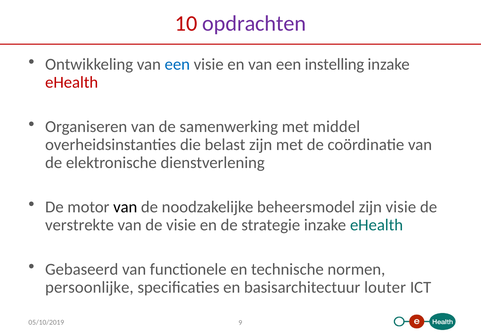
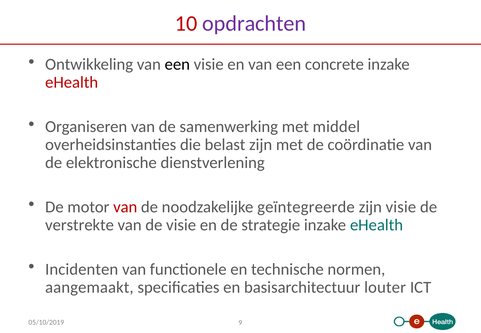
een colour: blue -> black (177, 64)
instelling: instelling -> concrete (334, 64)
van colour: black -> red (125, 207)
beheersmodel: beheersmodel -> geïntegreerde (306, 207)
Gebaseerd: Gebaseerd -> Incidenten (82, 269)
persoonlijke: persoonlijke -> aangemaakt (89, 287)
